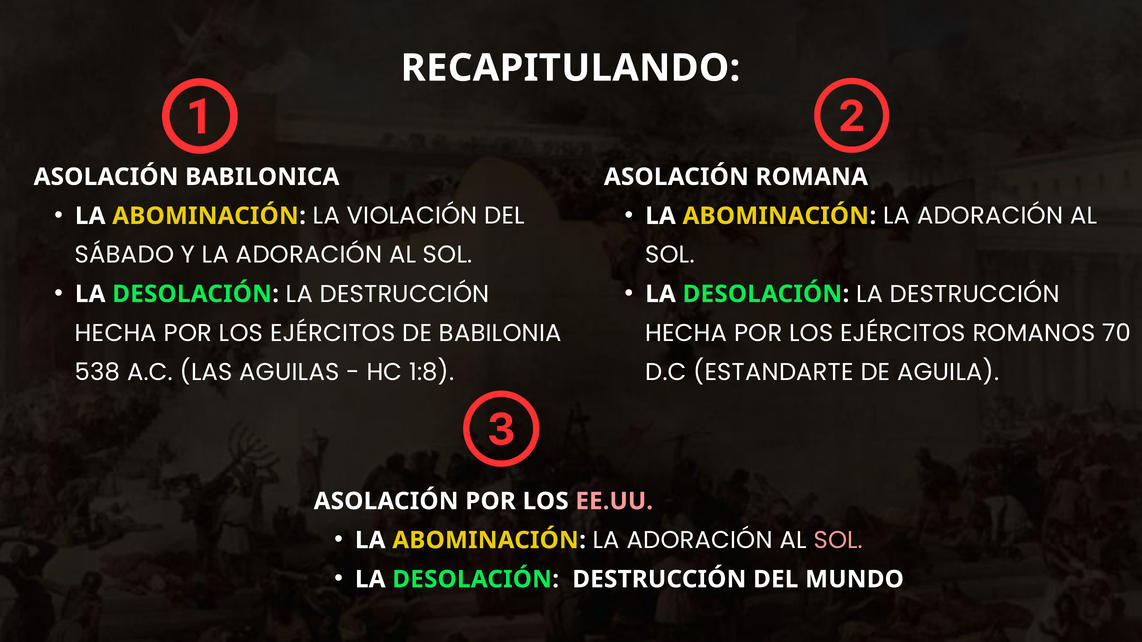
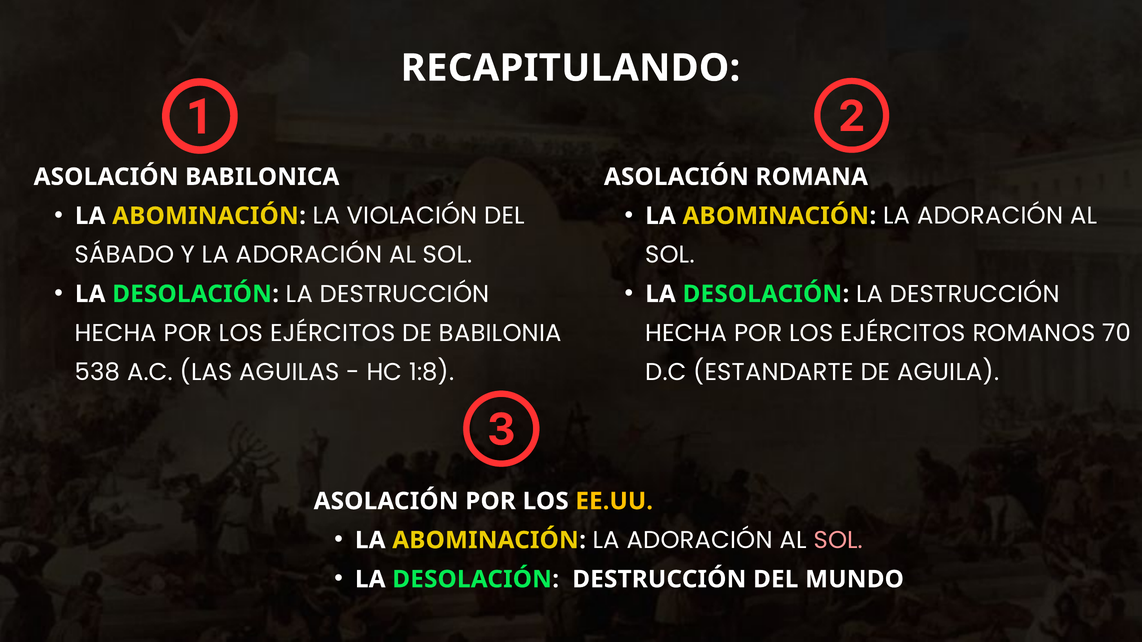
EE.UU colour: pink -> yellow (614, 501)
